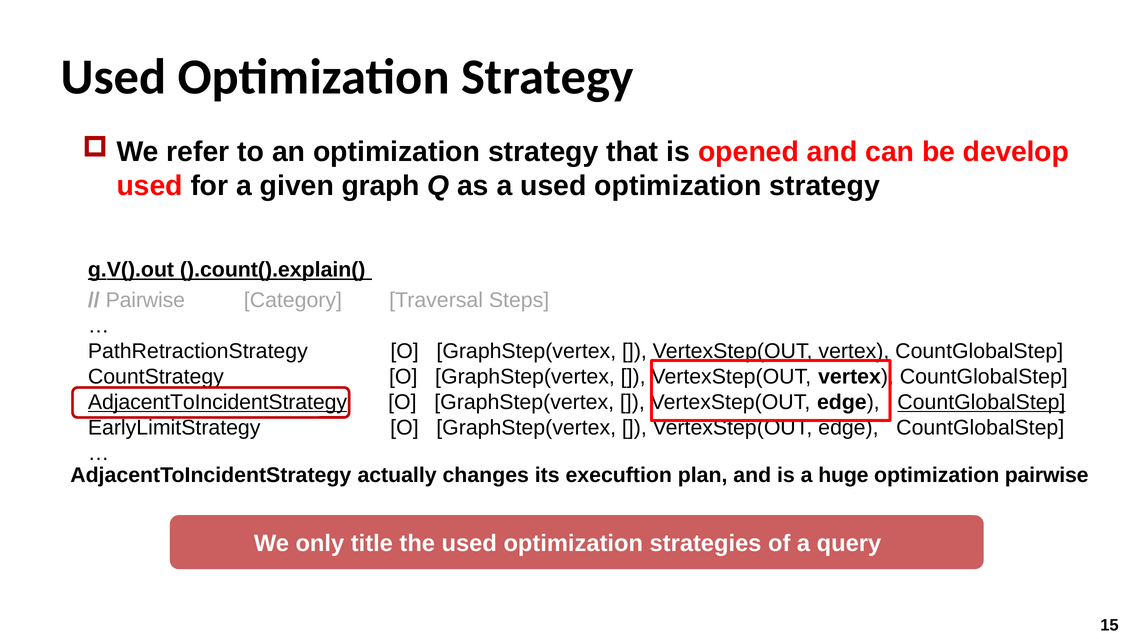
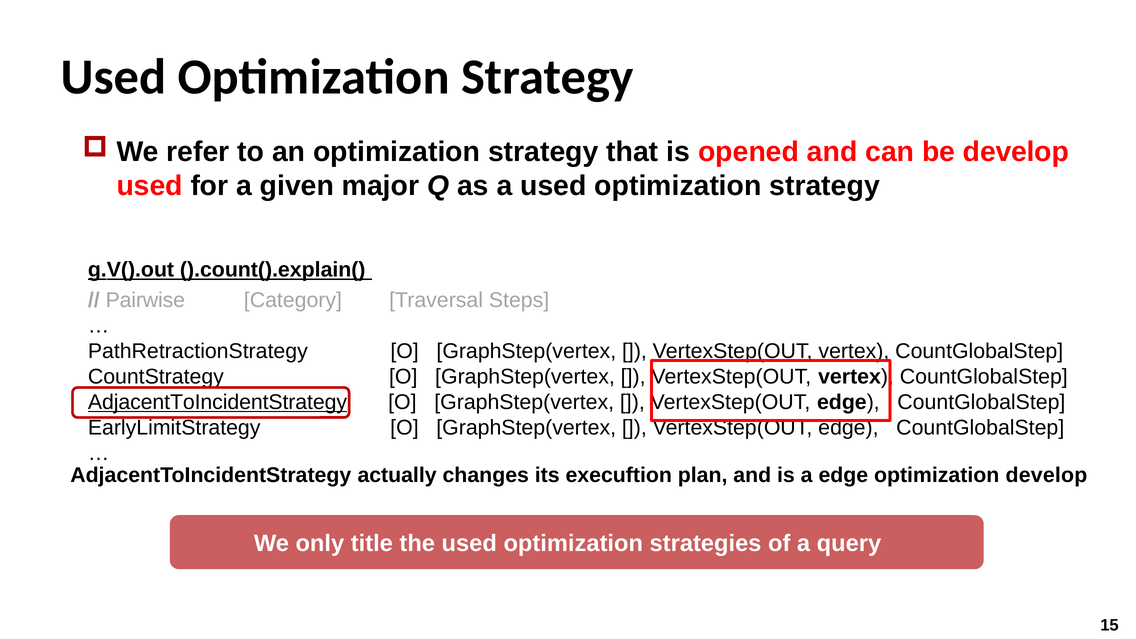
graph: graph -> major (381, 186)
CountGlobalStep underline: present -> none (981, 402)
a huge: huge -> edge (843, 475)
optimization pairwise: pairwise -> develop (1046, 475)
